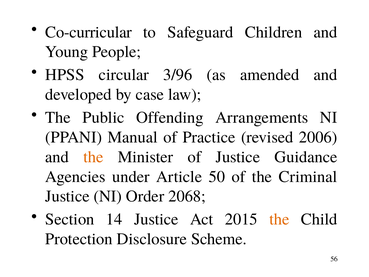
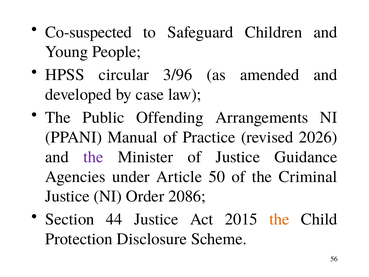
Co-curricular: Co-curricular -> Co-suspected (89, 32)
2006: 2006 -> 2026 (318, 137)
the colour: orange -> purple (93, 157)
2068: 2068 -> 2086 (187, 196)
14: 14 -> 44 (114, 219)
